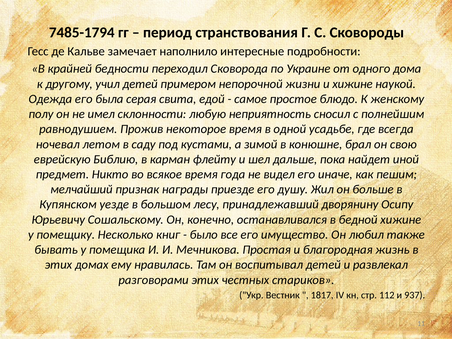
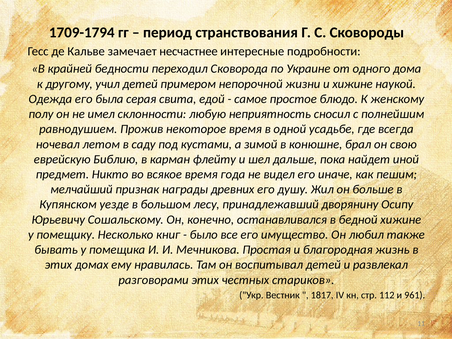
7485-1794: 7485-1794 -> 1709-1794 (82, 32)
наполнило: наполнило -> несчастнее (189, 51)
приезде: приезде -> древних (233, 189)
937: 937 -> 961 (415, 295)
